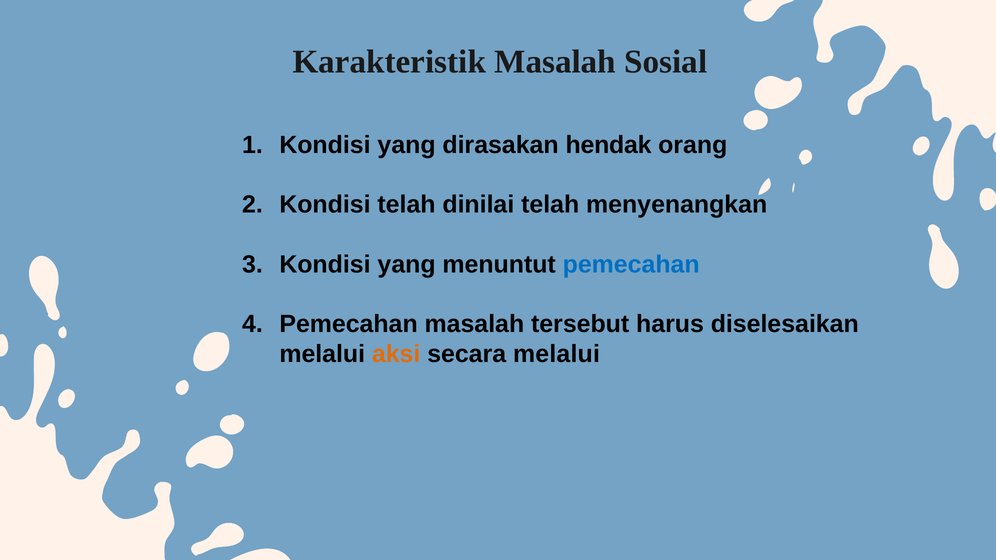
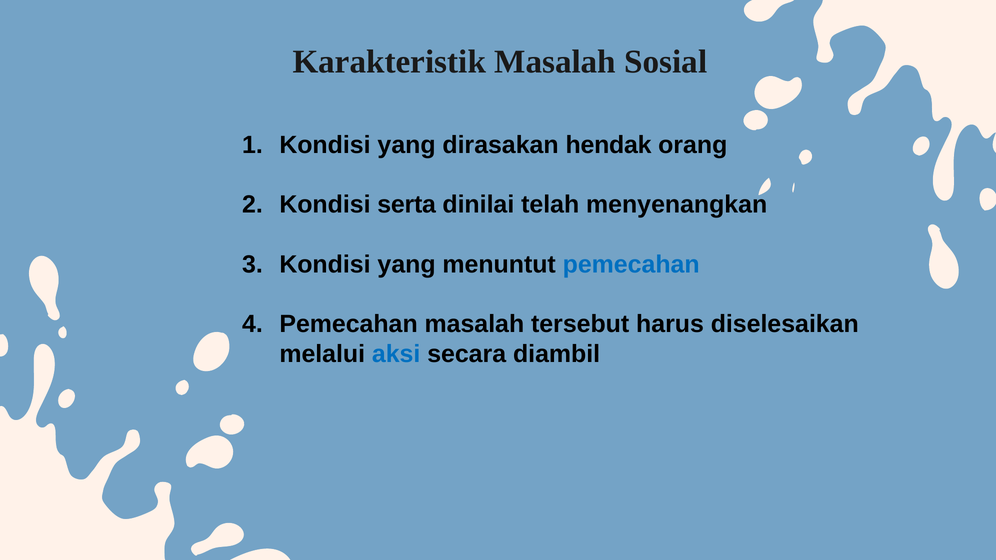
Kondisi telah: telah -> serta (407, 205)
aksi colour: orange -> blue (396, 354)
secara melalui: melalui -> diambil (557, 354)
